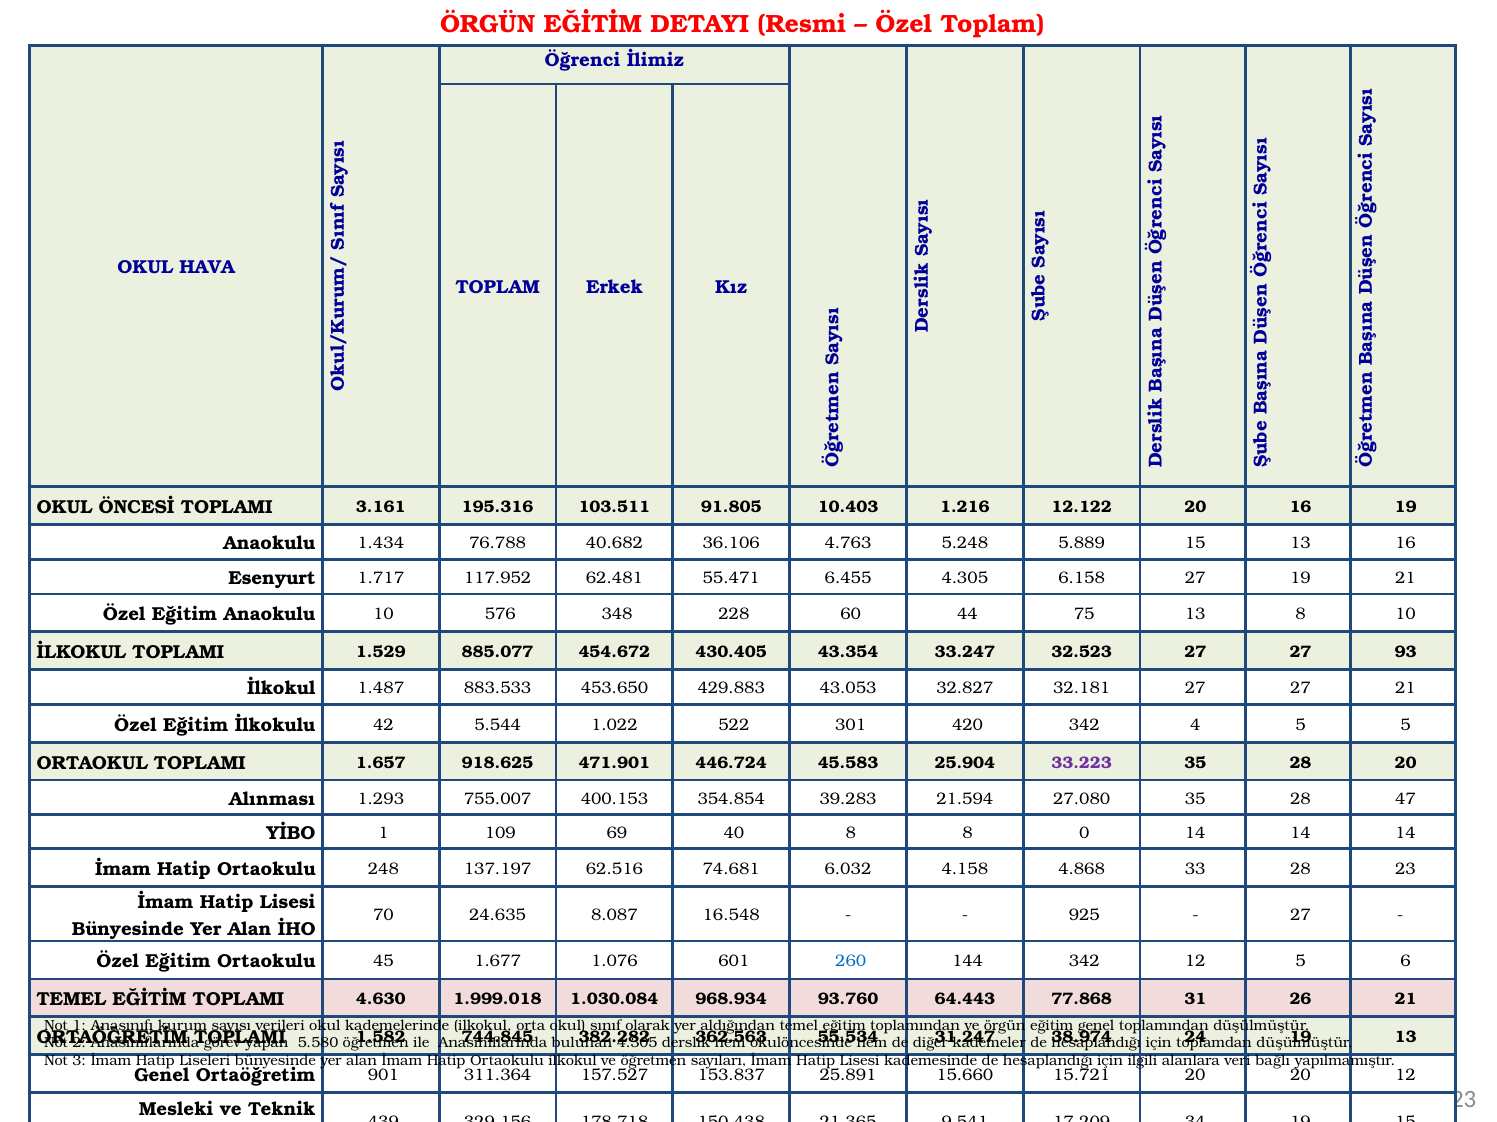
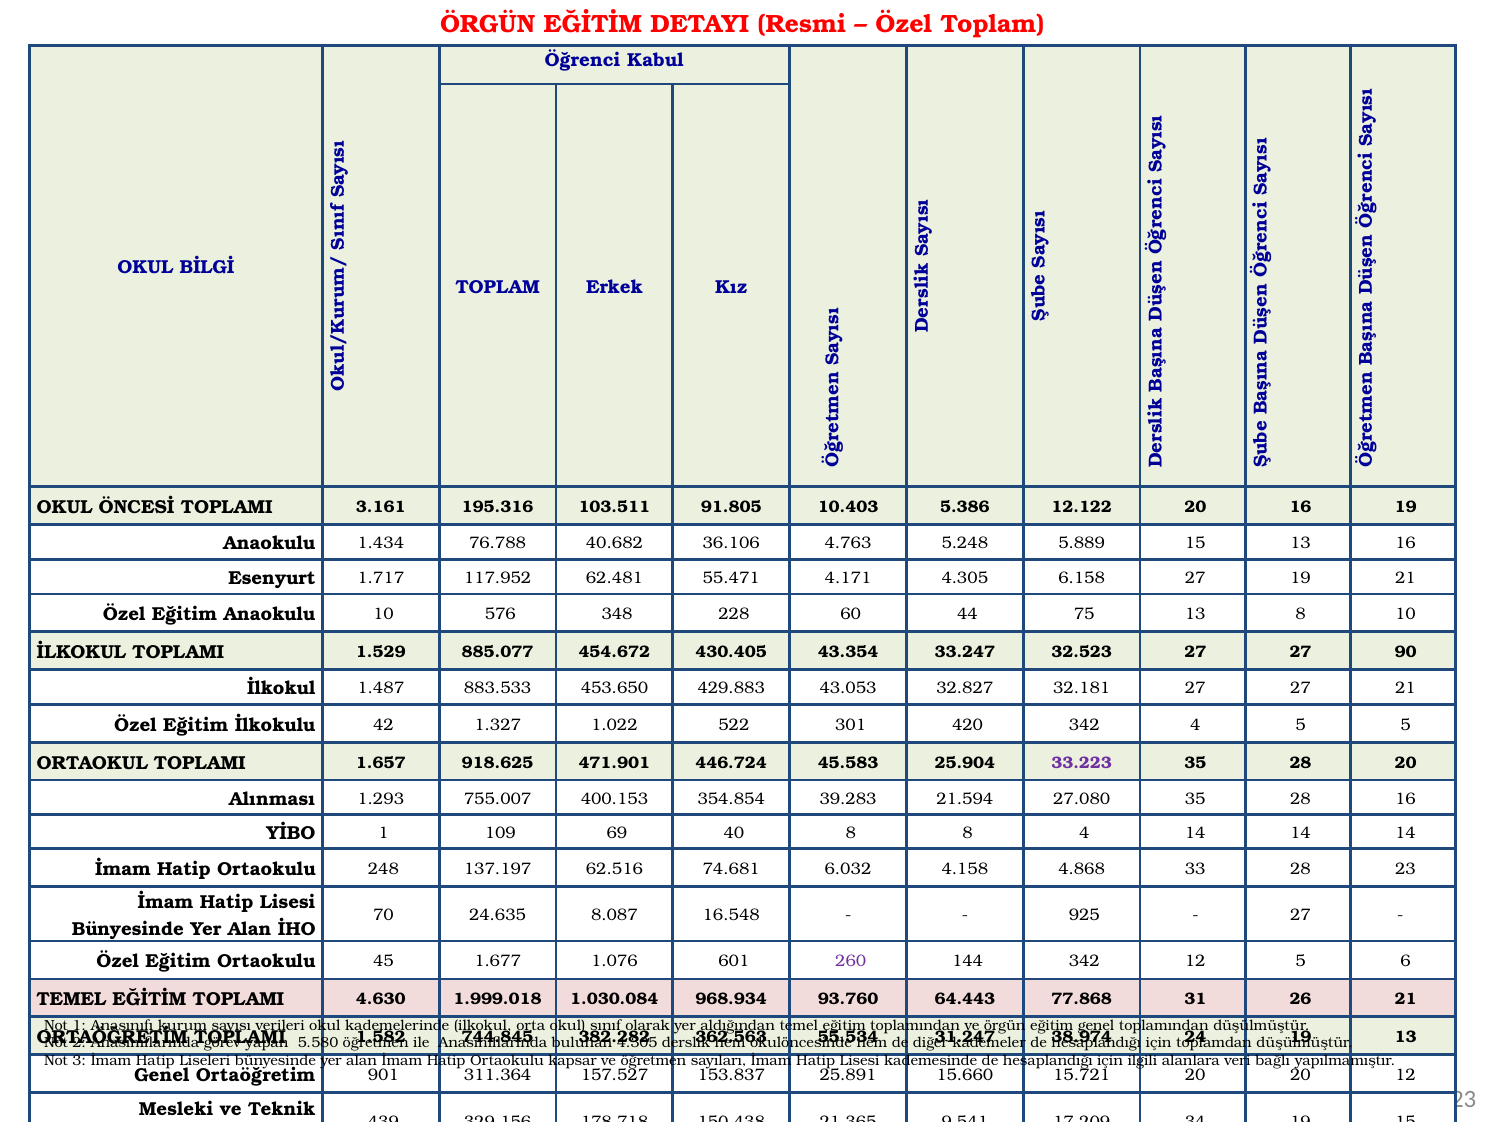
İlimiz: İlimiz -> Kabul (655, 61)
HAVA: HAVA -> BİLGİ (207, 268)
1.216: 1.216 -> 5.386 (965, 507)
6.455: 6.455 -> 4.171 (848, 578)
93: 93 -> 90 (1406, 653)
5.544: 5.544 -> 1.327 (498, 725)
28 47: 47 -> 16 (1406, 799)
8 0: 0 -> 4 (1084, 834)
260 colour: blue -> purple (851, 962)
Ortaokulu ilkokul: ilkokul -> kapsar (573, 1061)
